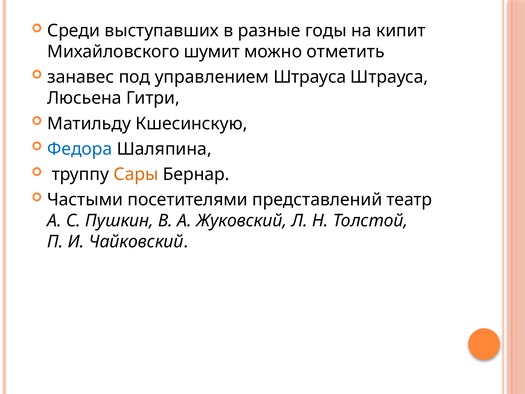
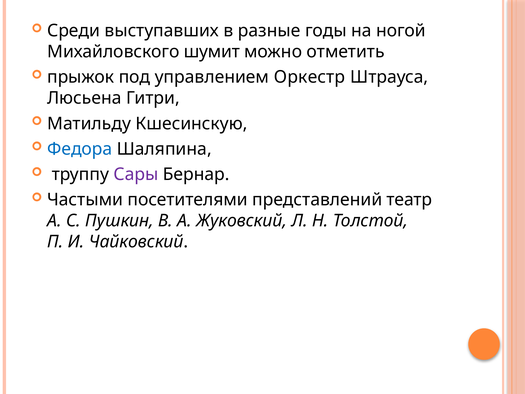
кипит: кипит -> ногой (401, 31)
занавес: занавес -> прыжок (81, 77)
управлением Штрауса: Штрауса -> Оркестр (310, 77)
Сары colour: orange -> purple (136, 174)
